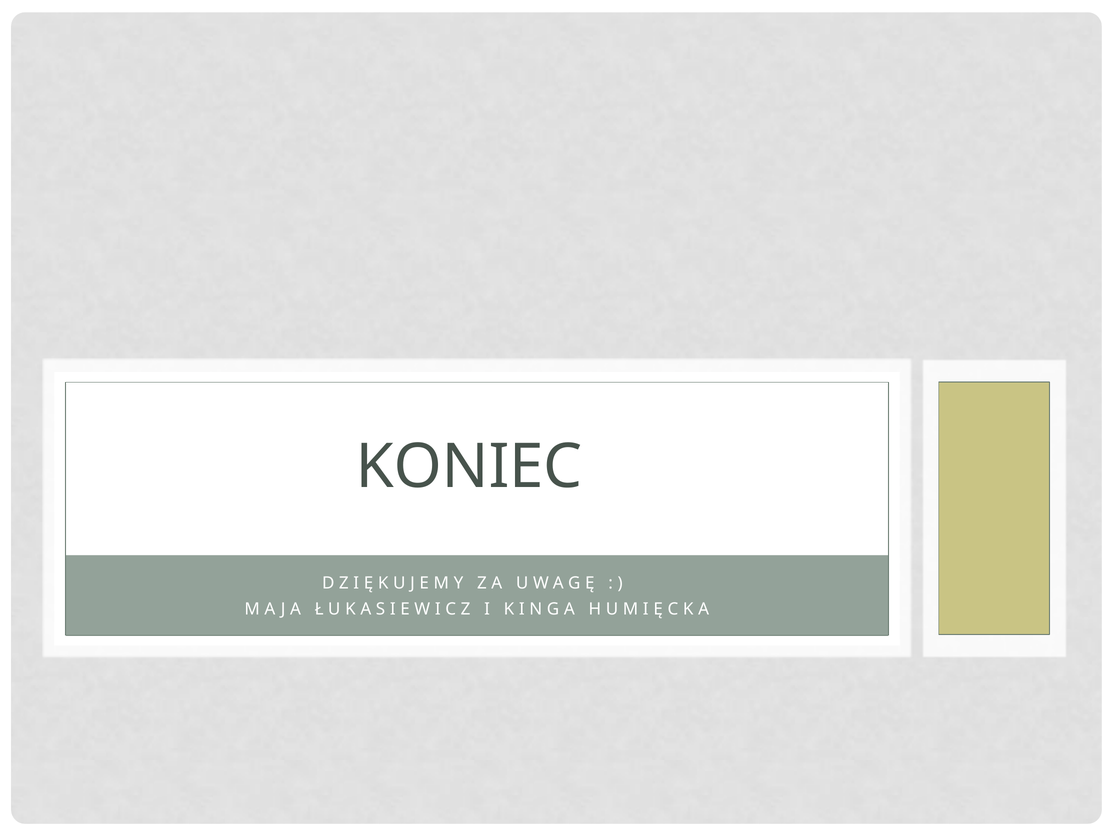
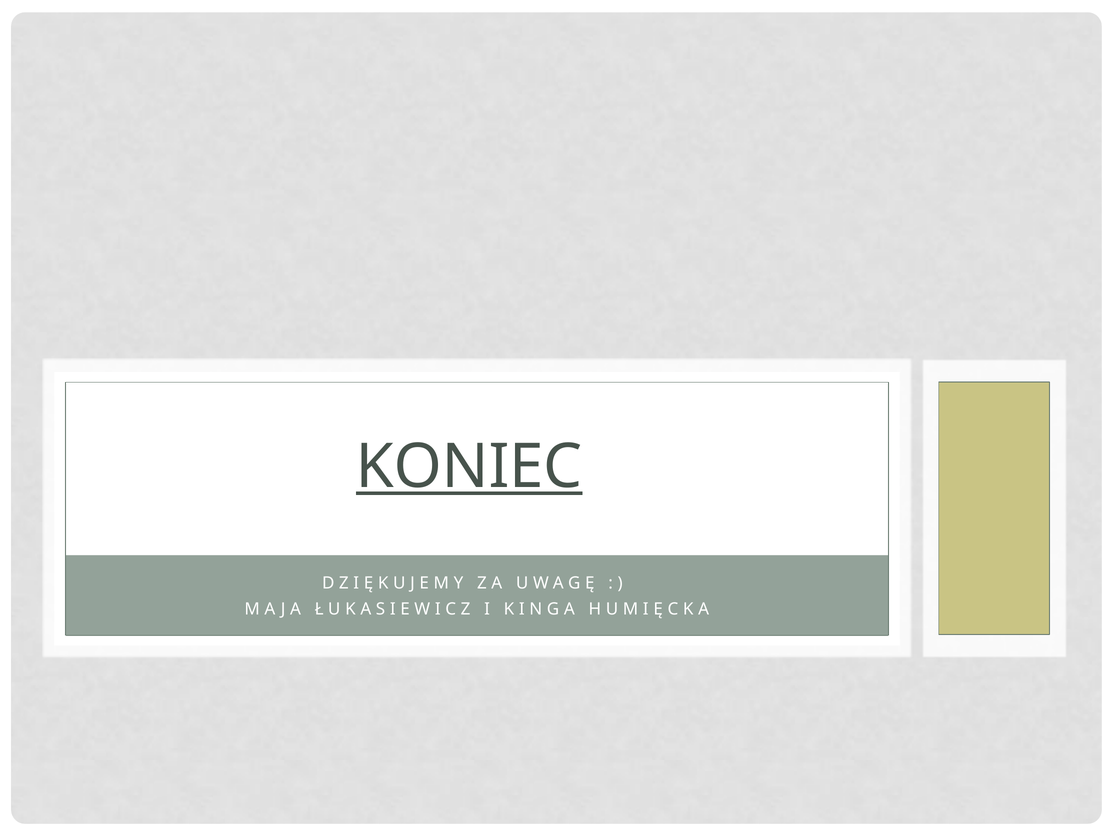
KONIEC underline: none -> present (469, 467)
